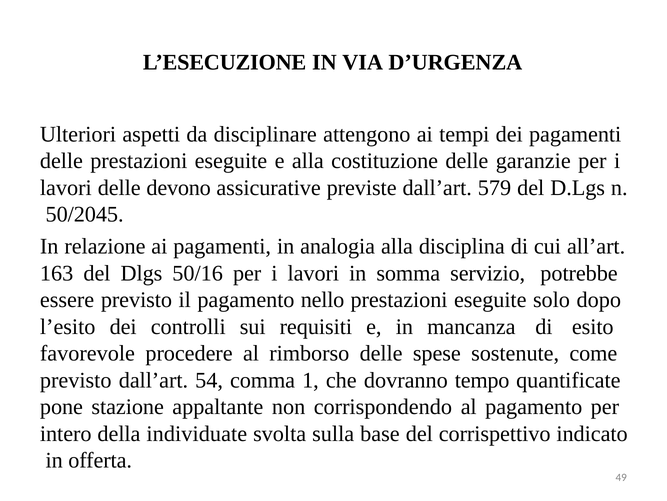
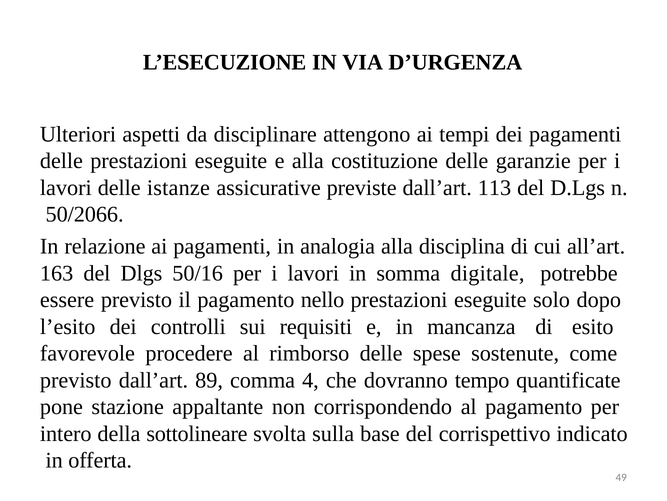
devono: devono -> istanze (178, 188)
579: 579 -> 113 (495, 188)
50/2045: 50/2045 -> 50/2066 (85, 214)
servizio: servizio -> digitale (488, 273)
54: 54 -> 89 (209, 380)
1: 1 -> 4 (310, 380)
individuate: individuate -> sottolineare (197, 433)
